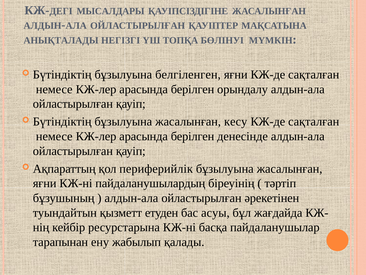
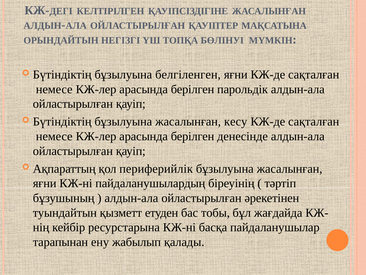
МЫСАЛДАРЫ: МЫСАЛДАРЫ -> КЕЛТІРІЛГЕН (110, 11)
АНЫҚТАЛАДЫ: АНЫҚТАЛАДЫ -> ОРЫНДАЙТЫН (61, 40)
орындалу: орындалу -> парольдік (243, 89)
асуы: асуы -> тобы (215, 212)
